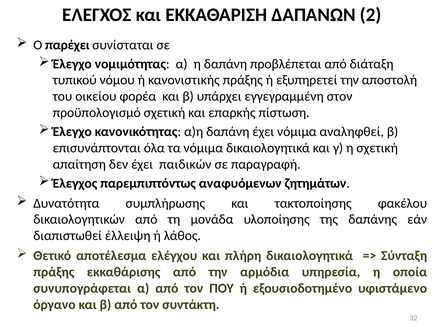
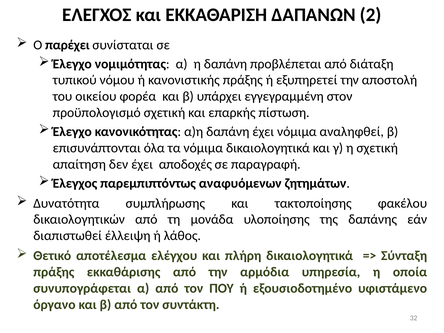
παιδικών: παιδικών -> αποδοχές (185, 164)
